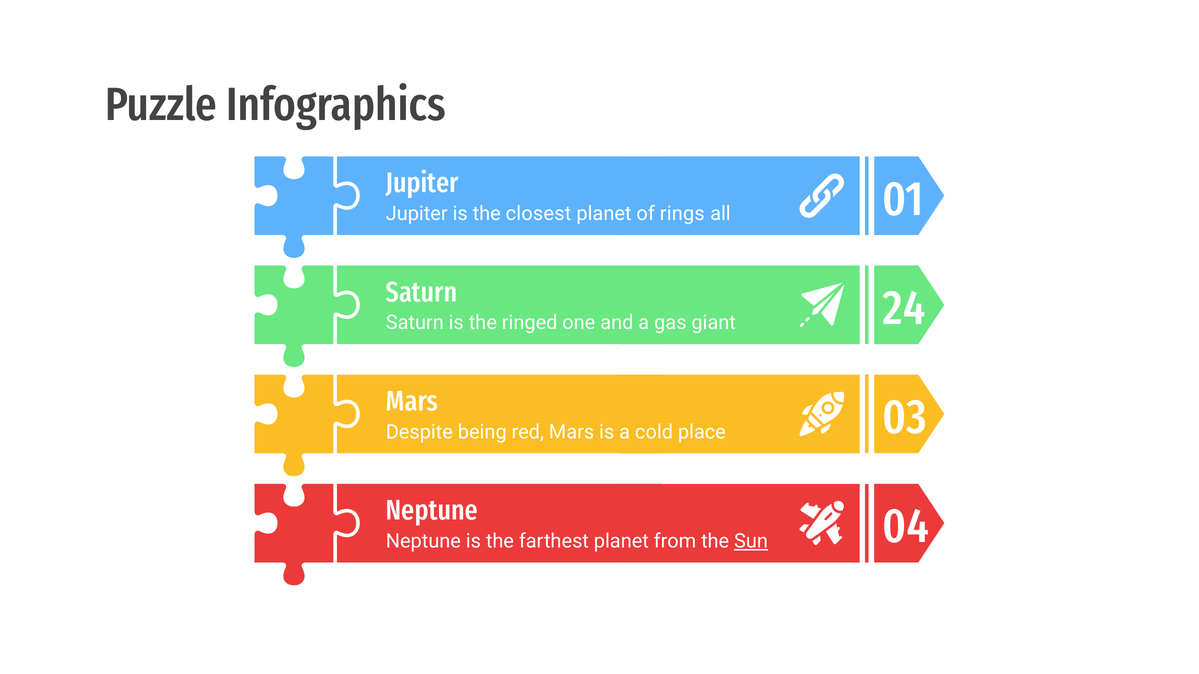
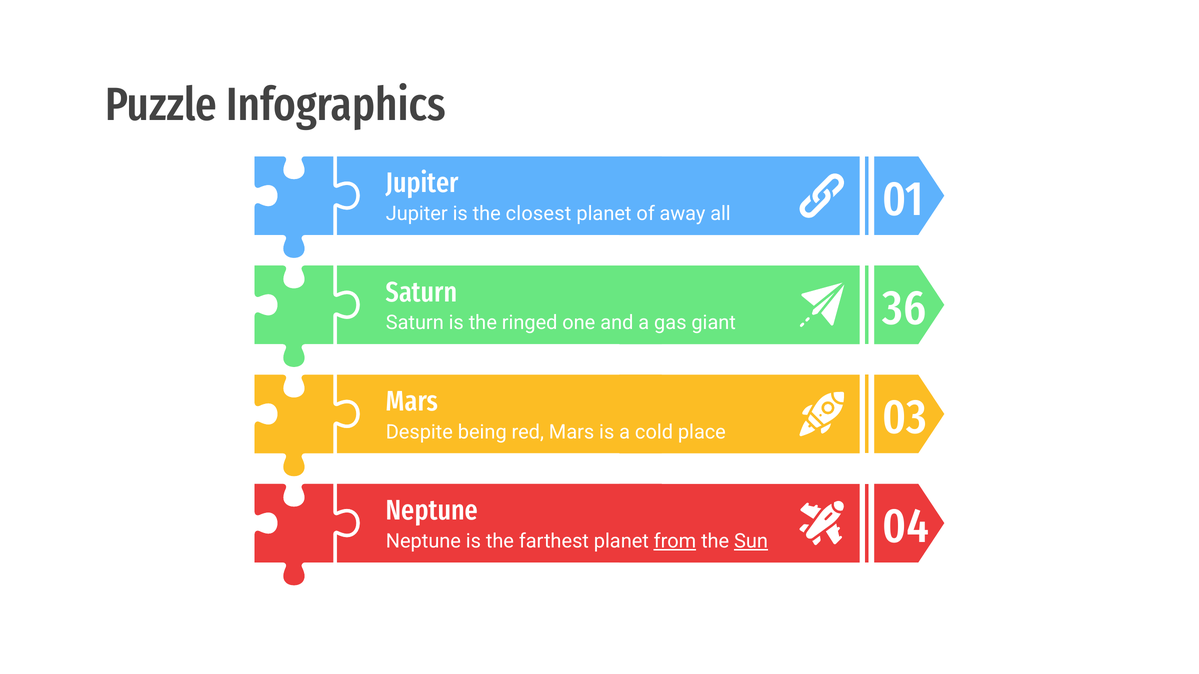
rings: rings -> away (682, 214)
24: 24 -> 36 (904, 308)
from underline: none -> present (675, 542)
